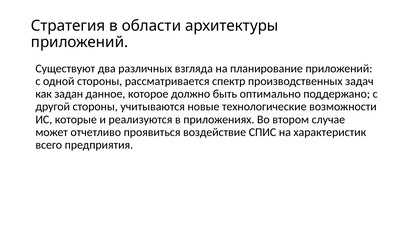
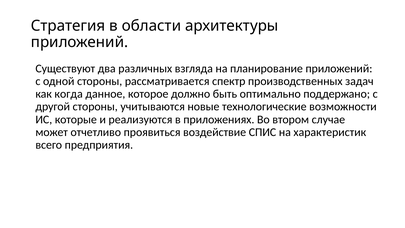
задан: задан -> когда (69, 94)
